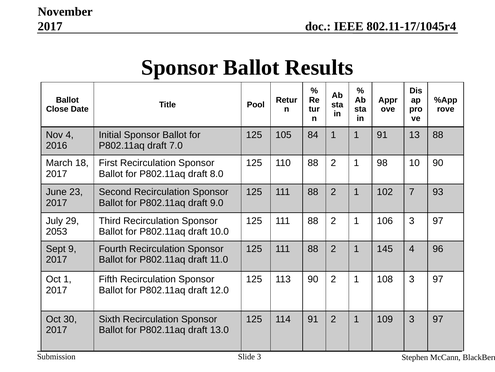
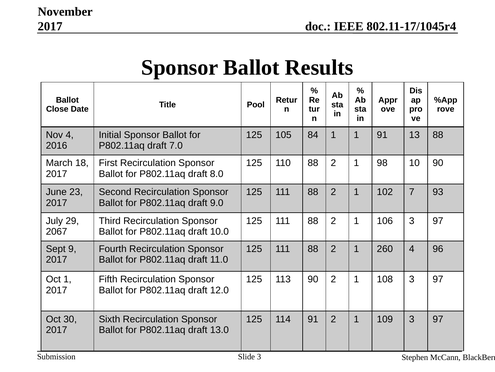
2053: 2053 -> 2067 (57, 231)
145: 145 -> 260 (385, 248)
